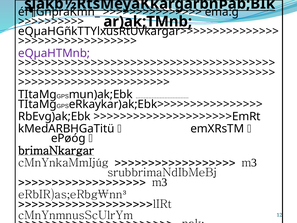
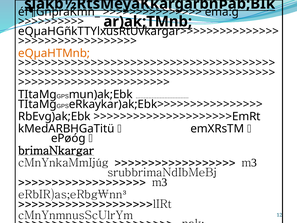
eQµaHTMnb colour: purple -> orange (54, 53)
